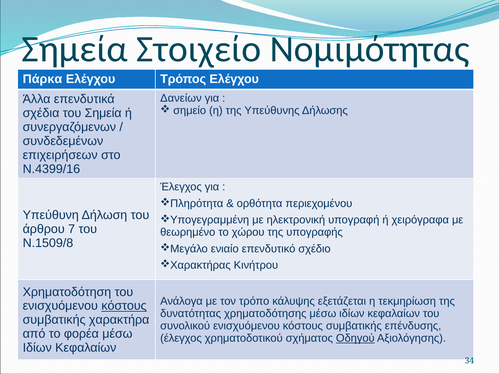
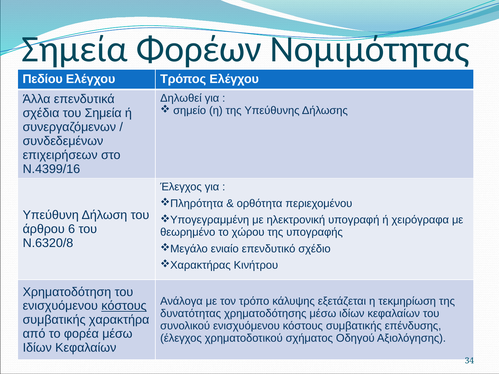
Στοιχείο: Στοιχείο -> Φορέων (199, 49)
Πάρκα: Πάρκα -> Πεδίου (43, 79)
Δανείων: Δανείων -> Δηλωθεί (181, 98)
7: 7 -> 6 (72, 229)
Ν.1509/8: Ν.1509/8 -> Ν.6320/8 (48, 243)
Οδηγού underline: present -> none (355, 338)
